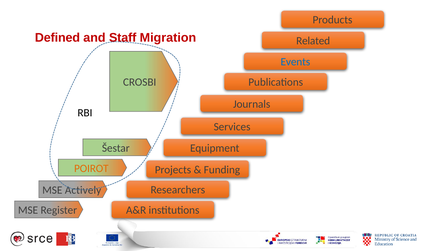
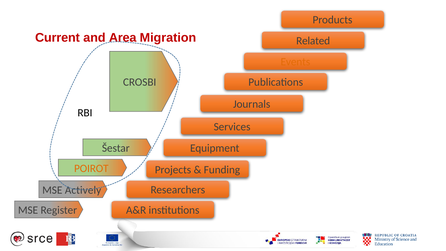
Defined: Defined -> Current (57, 38)
Staff: Staff -> Area (123, 38)
Events colour: blue -> orange (295, 62)
